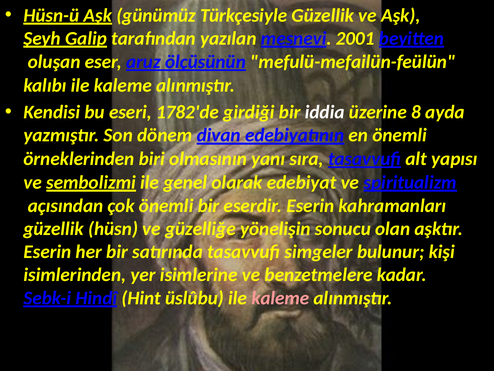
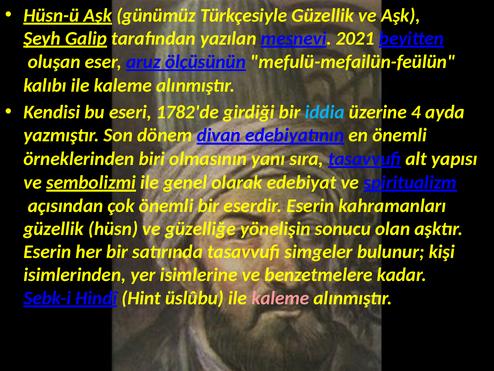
2001: 2001 -> 2021 (355, 38)
iddia colour: white -> light blue (325, 112)
8: 8 -> 4 (416, 112)
